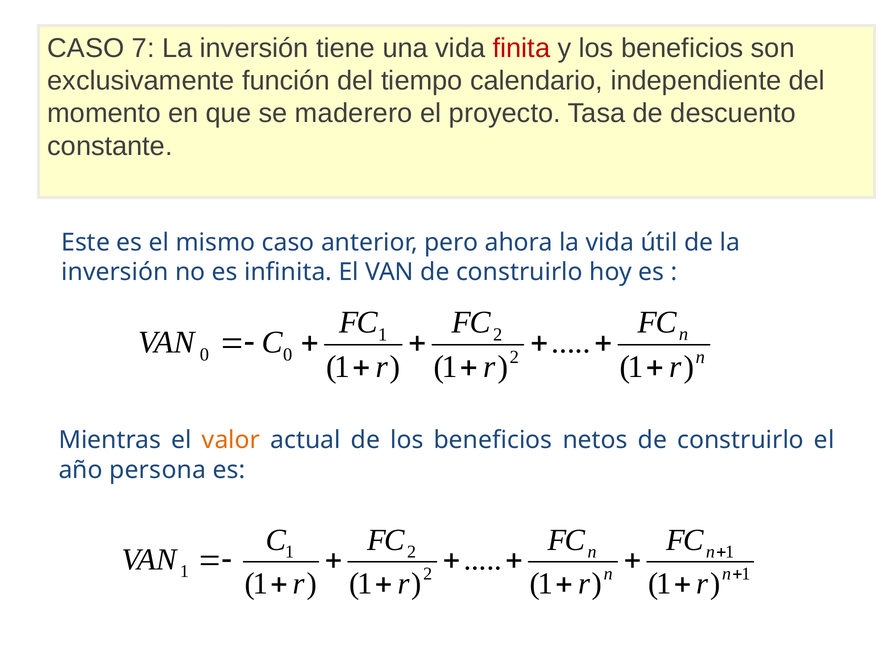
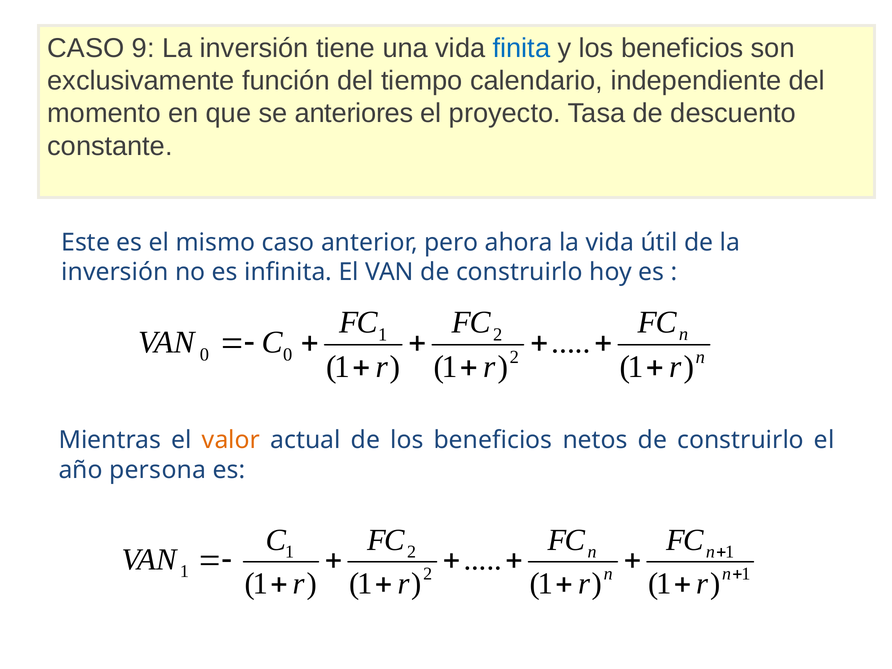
7: 7 -> 9 (143, 48)
finita colour: red -> blue (521, 48)
maderero: maderero -> anteriores (354, 113)
